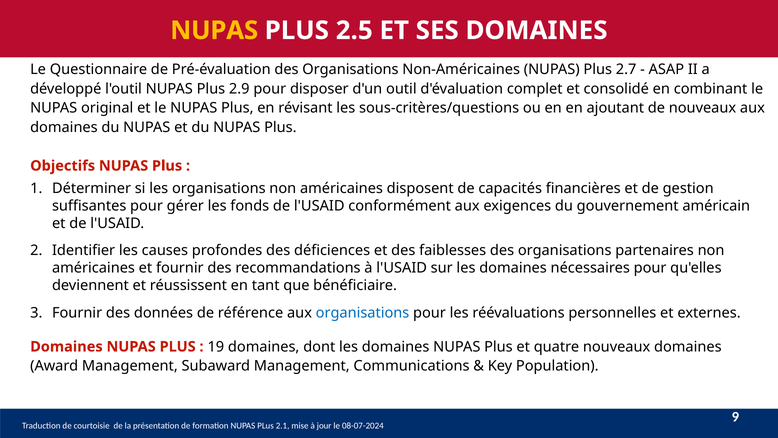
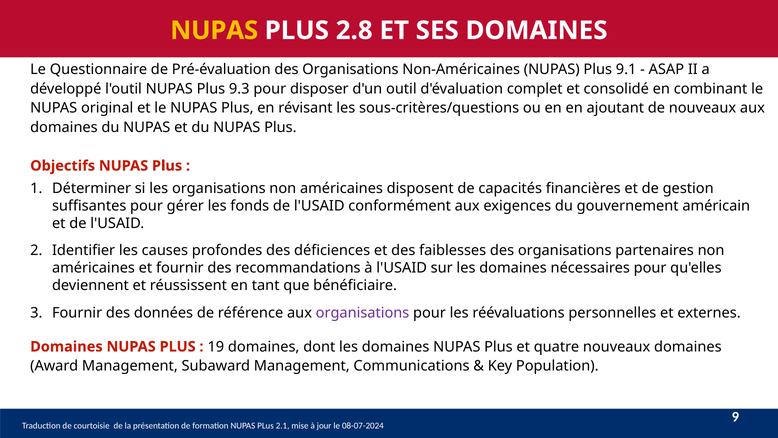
2.5: 2.5 -> 2.8 (354, 30)
2.7: 2.7 -> 9.1 (626, 69)
2.9: 2.9 -> 9.3 (239, 89)
organisations colour: blue -> purple (363, 313)
